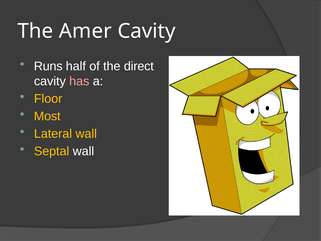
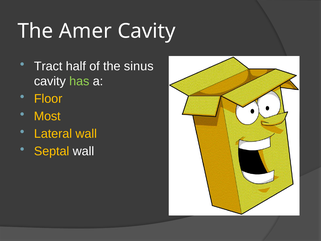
Runs: Runs -> Tract (48, 66)
direct: direct -> sinus (139, 66)
has colour: pink -> light green (79, 81)
